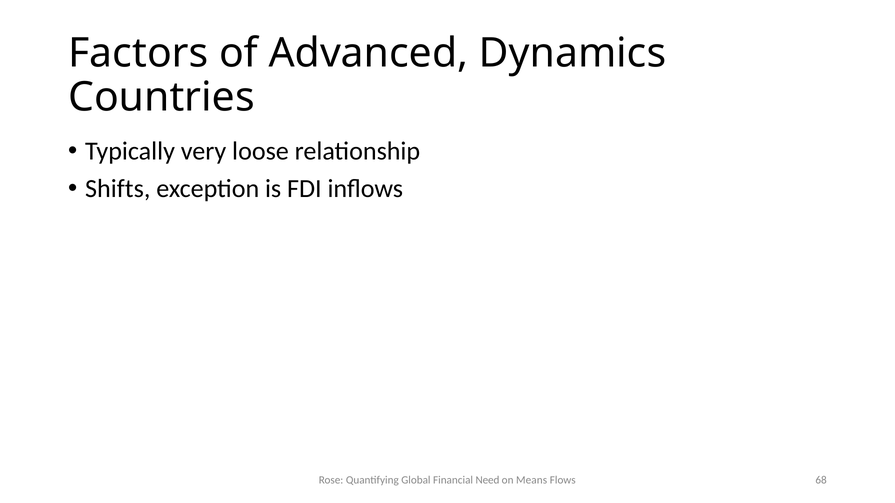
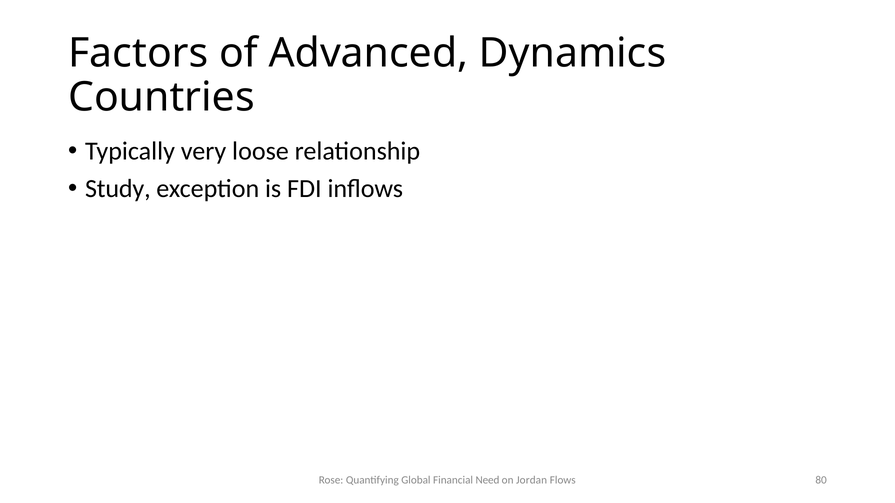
Shifts: Shifts -> Study (118, 189)
Means: Means -> Jordan (532, 481)
68: 68 -> 80 (821, 481)
